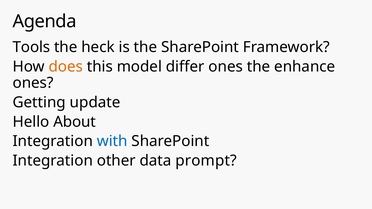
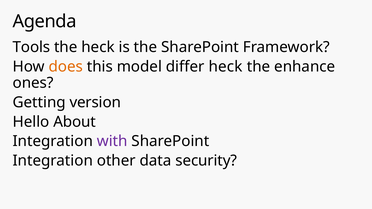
differ ones: ones -> heck (226, 67)
update: update -> version (95, 102)
with colour: blue -> purple (112, 141)
prompt: prompt -> security (206, 161)
